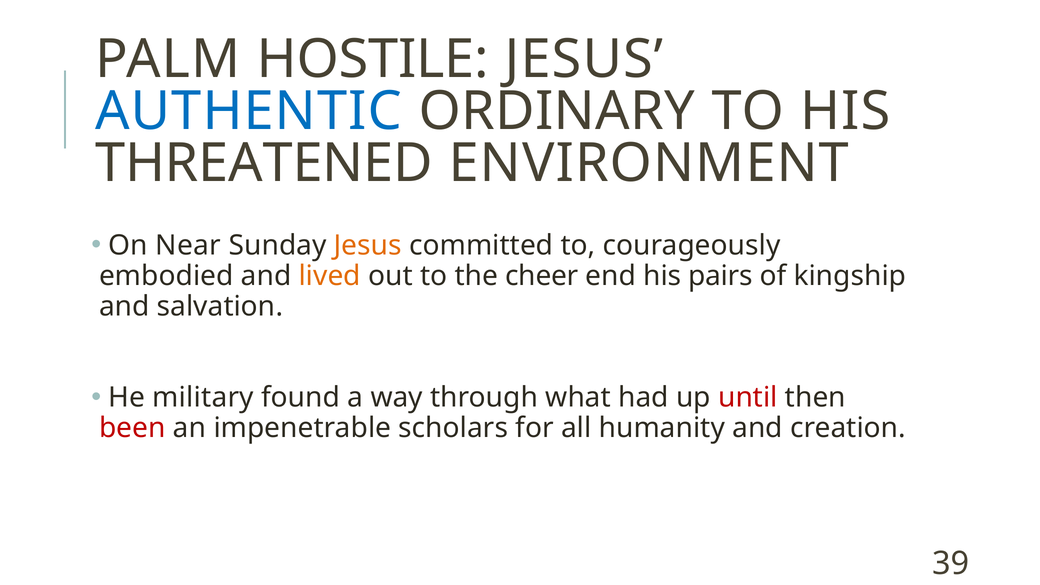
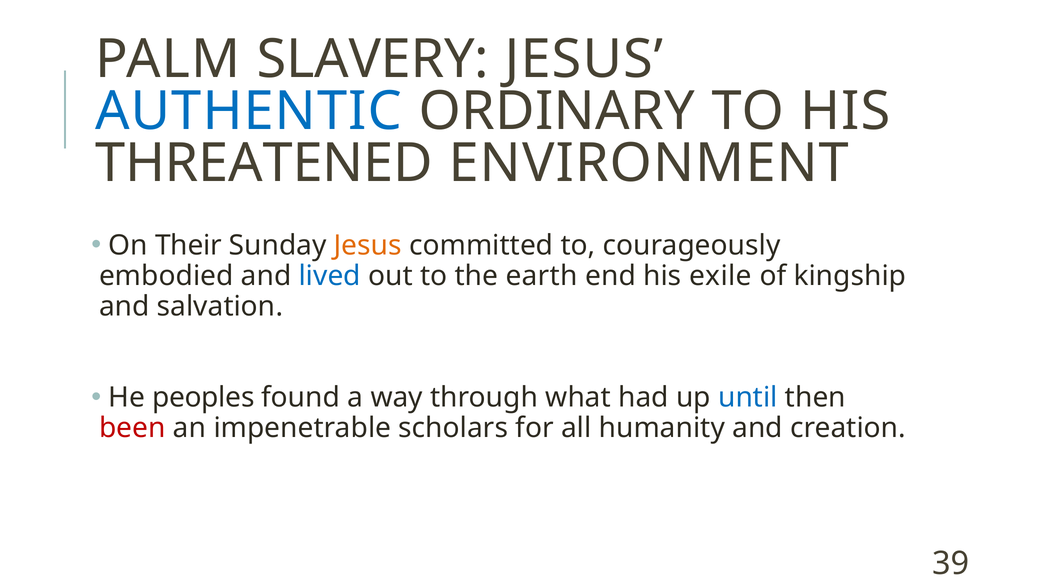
HOSTILE: HOSTILE -> SLAVERY (373, 60)
Near: Near -> Their (188, 245)
lived colour: orange -> blue (330, 276)
cheer: cheer -> earth (542, 276)
pairs: pairs -> exile (720, 276)
military: military -> peoples (203, 398)
until colour: red -> blue (748, 398)
